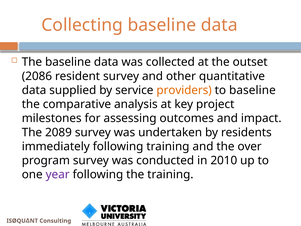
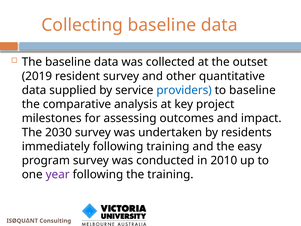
2086: 2086 -> 2019 (37, 76)
providers colour: orange -> blue (184, 90)
2089: 2089 -> 2030 (58, 132)
over: over -> easy (250, 146)
